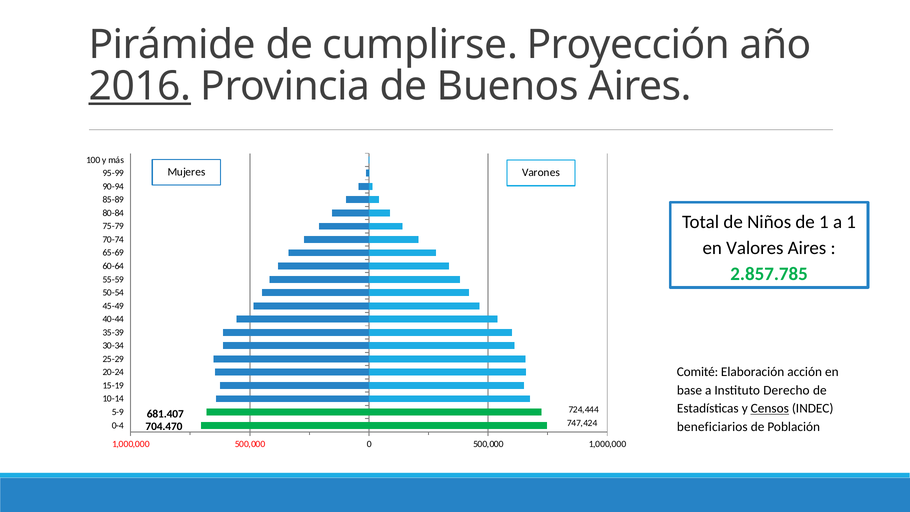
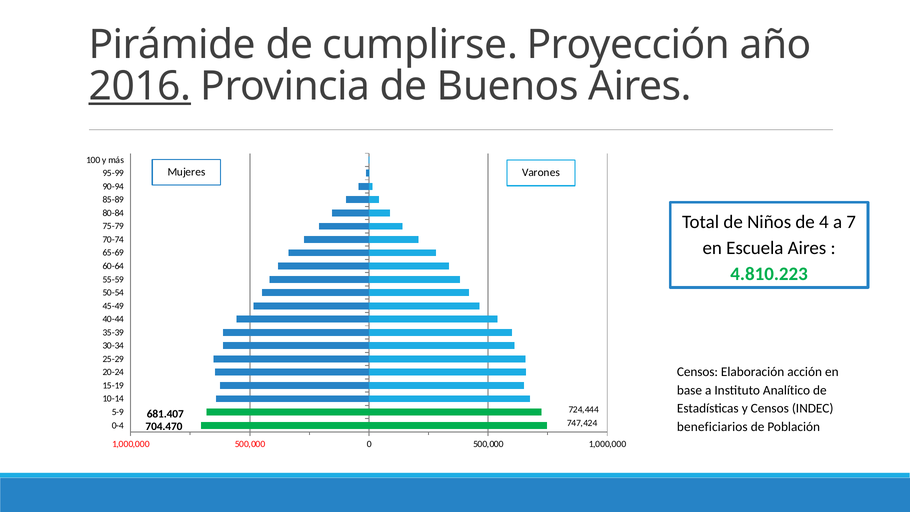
de 1: 1 -> 4 (824, 222)
a 1: 1 -> 7 (851, 222)
Valores: Valores -> Escuela (755, 248)
2.857.785: 2.857.785 -> 4.810.223 (769, 274)
Comité: Comité -> Censos (697, 372)
Derecho: Derecho -> Analítico (787, 390)
Censos underline: present -> none (770, 408)
